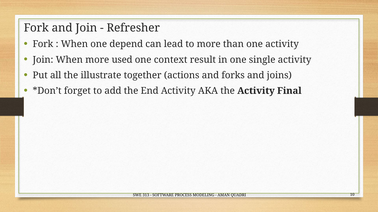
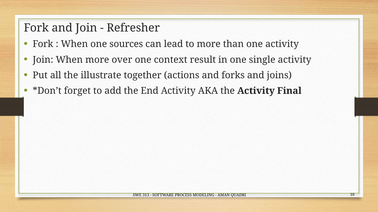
depend: depend -> sources (126, 44)
used: used -> over (122, 60)
